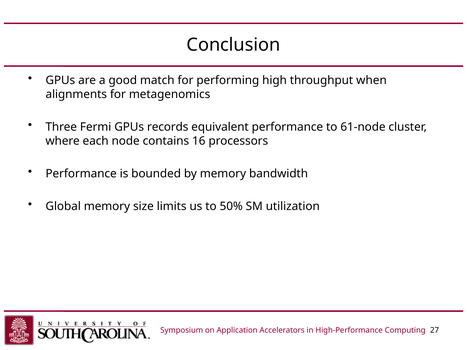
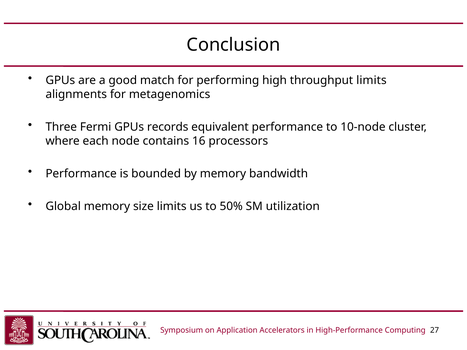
throughput when: when -> limits (371, 80)
61-node: 61-node -> 10-node (363, 127)
